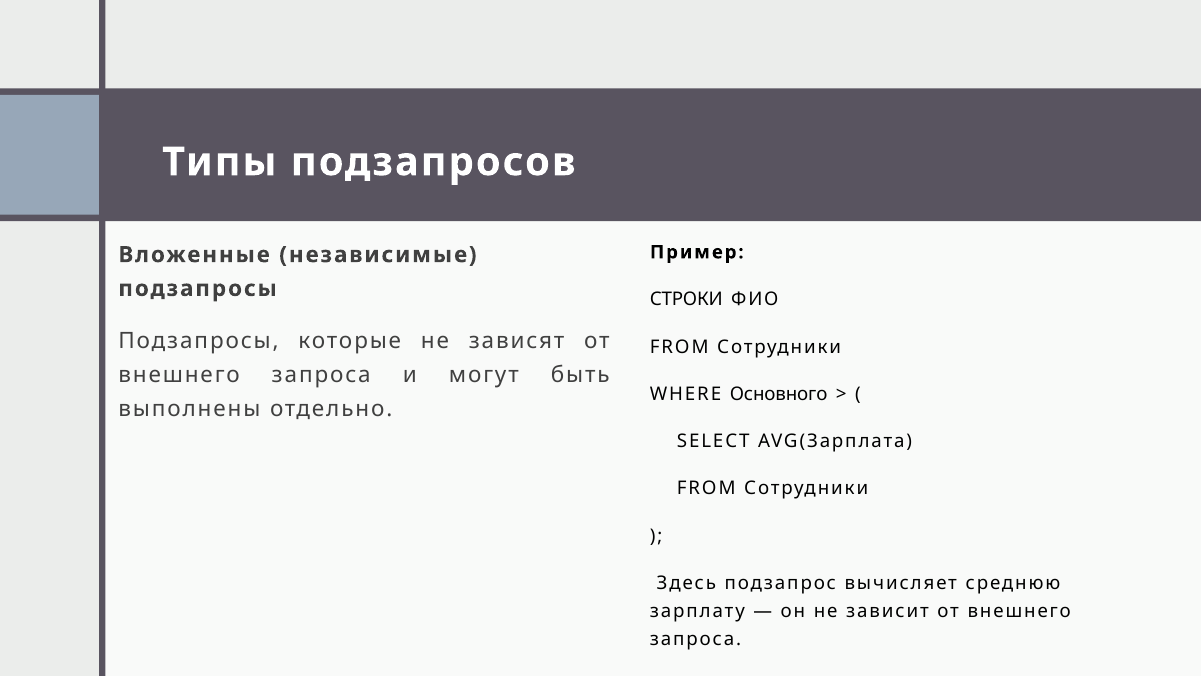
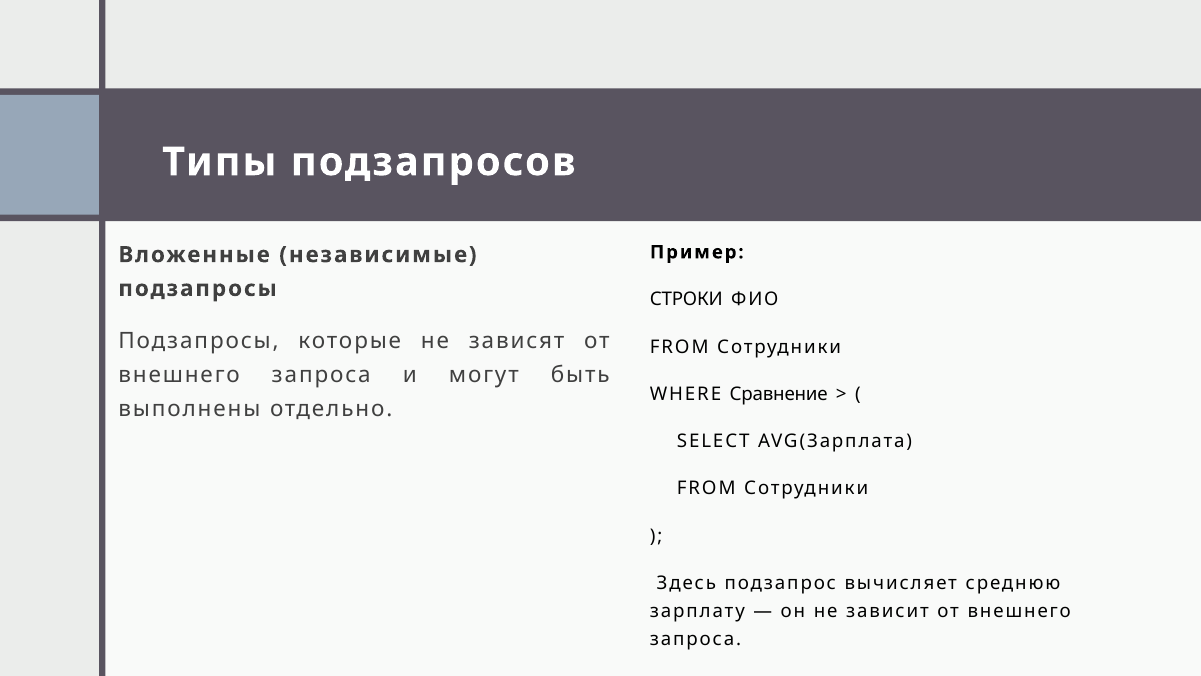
Основного: Основного -> Сравнение (779, 394)
